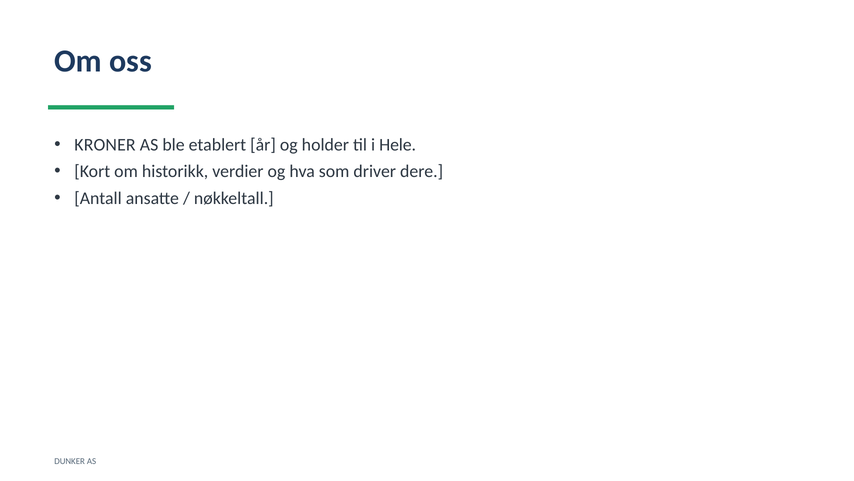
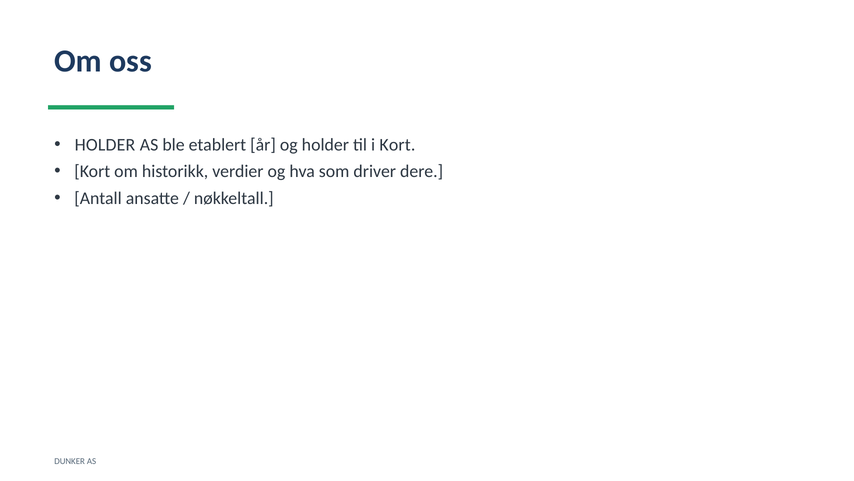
KRONER: KRONER -> HOLDER (105, 145)
i Hele: Hele -> Kort (397, 145)
